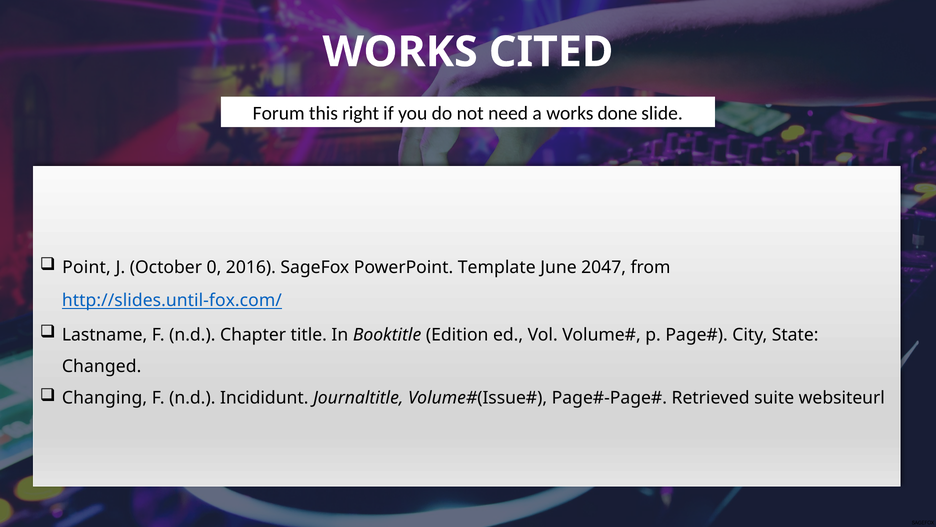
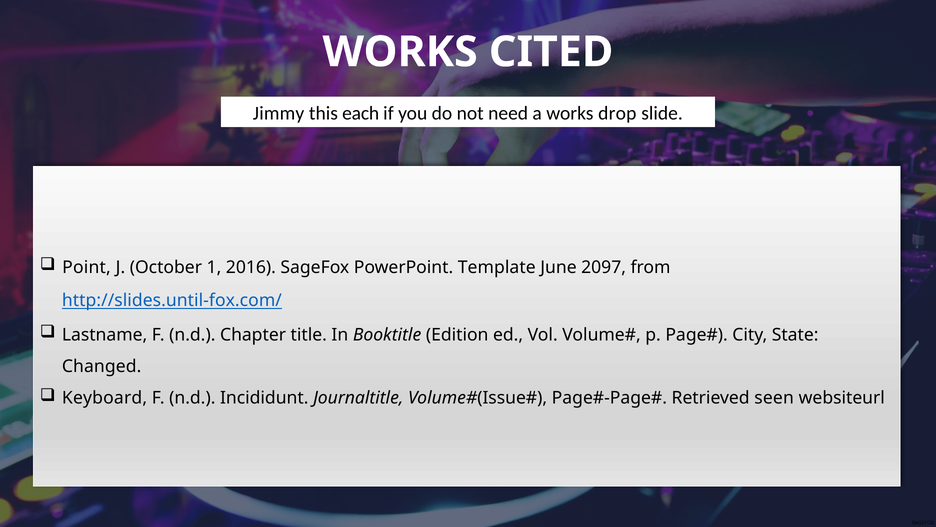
Forum: Forum -> Jimmy (279, 113)
right: right -> each (361, 113)
done: done -> drop (617, 113)
0: 0 -> 1 (214, 267)
2047: 2047 -> 2097 (604, 267)
Changing: Changing -> Keyboard (105, 398)
suite: suite -> seen (774, 398)
